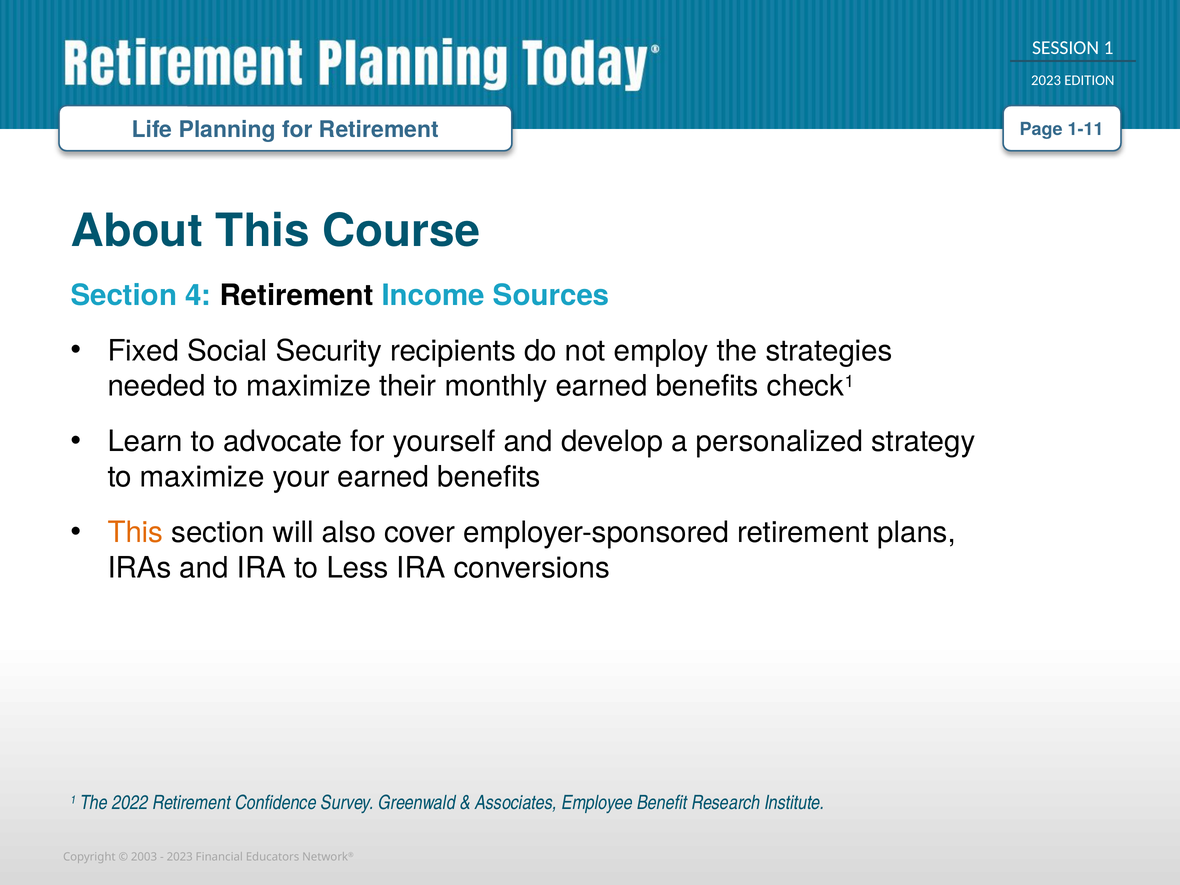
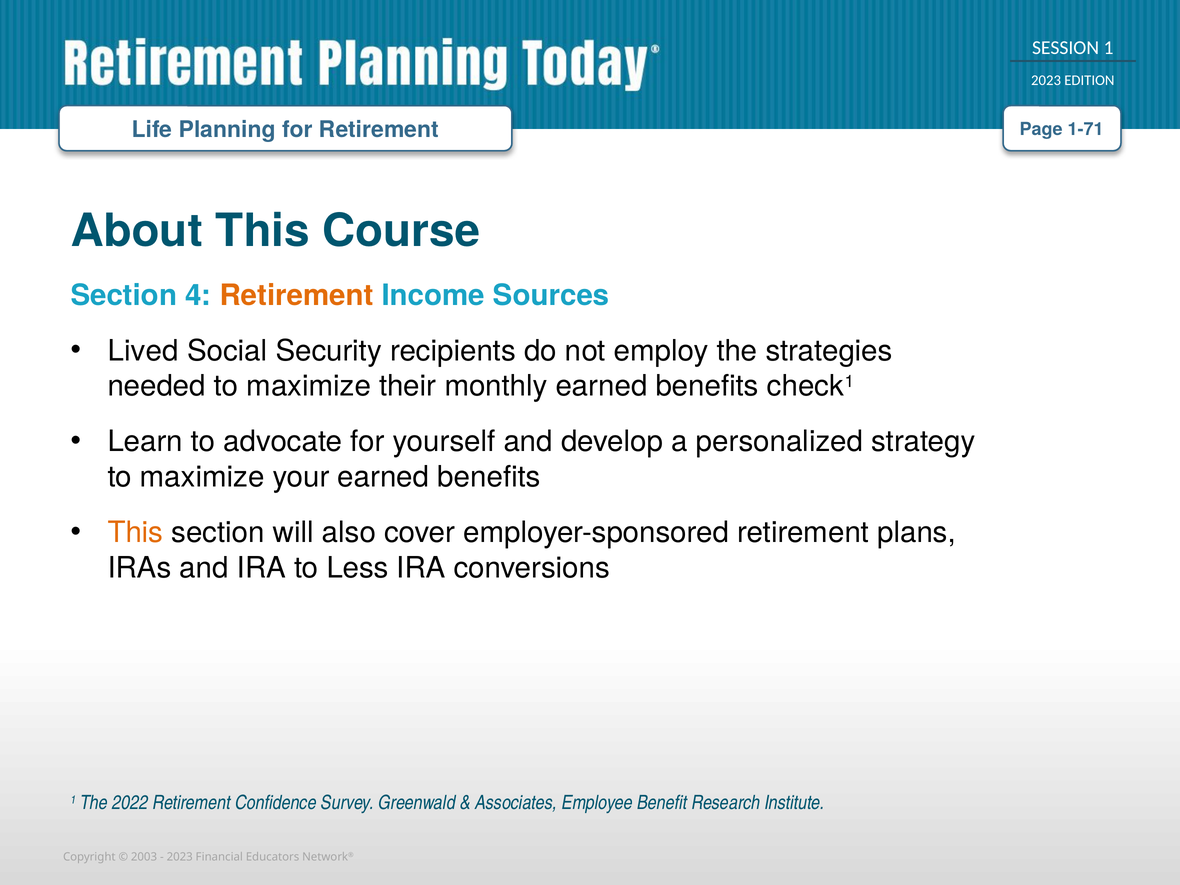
1-11: 1-11 -> 1-71 (1086, 129)
Retirement colour: black -> orange (297, 295)
Fixed: Fixed -> Lived (143, 351)
